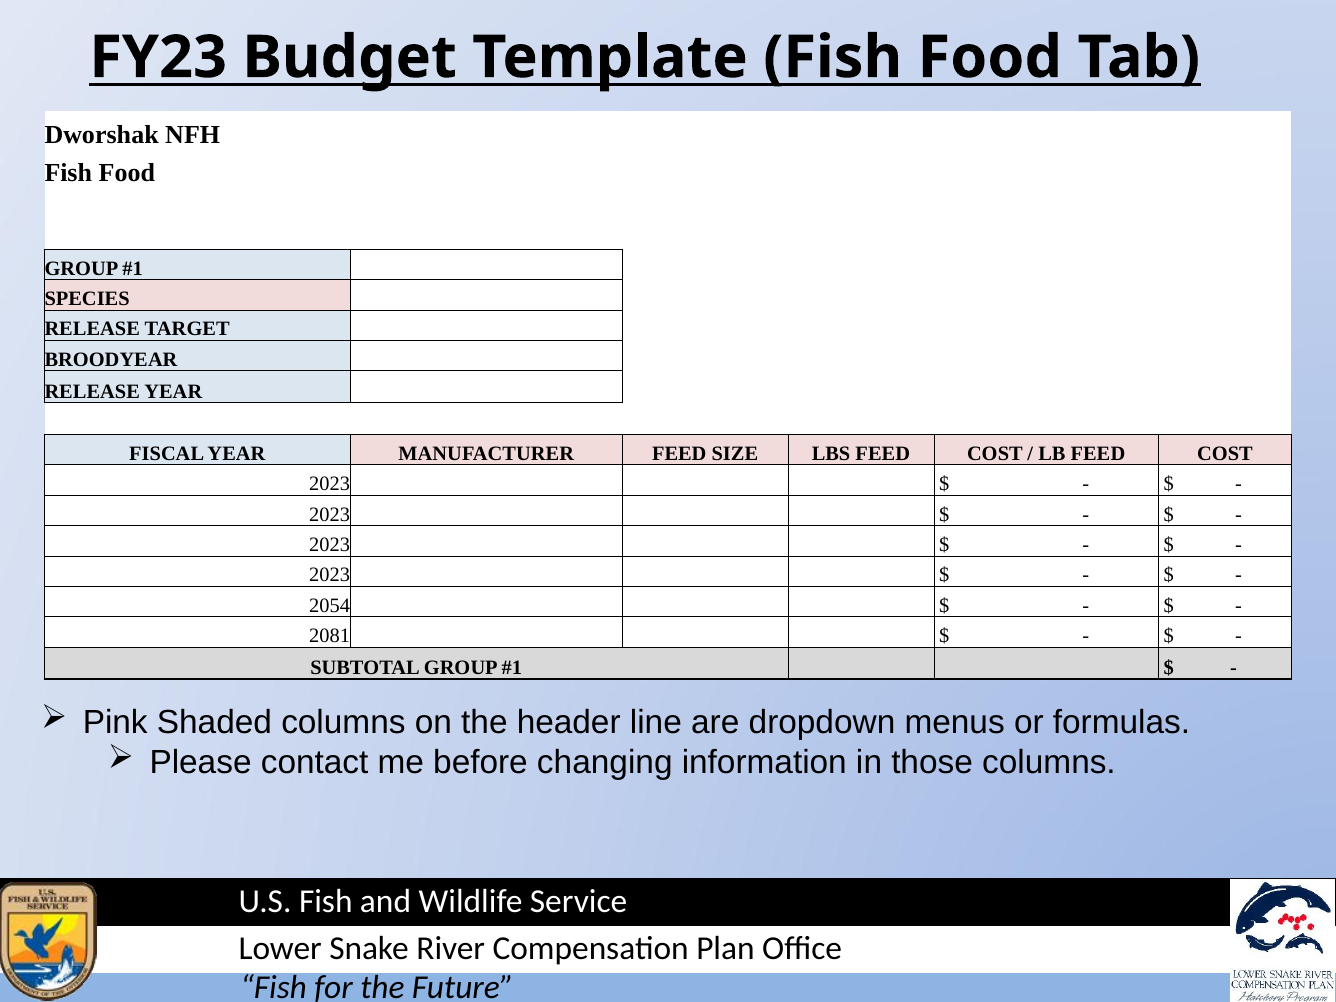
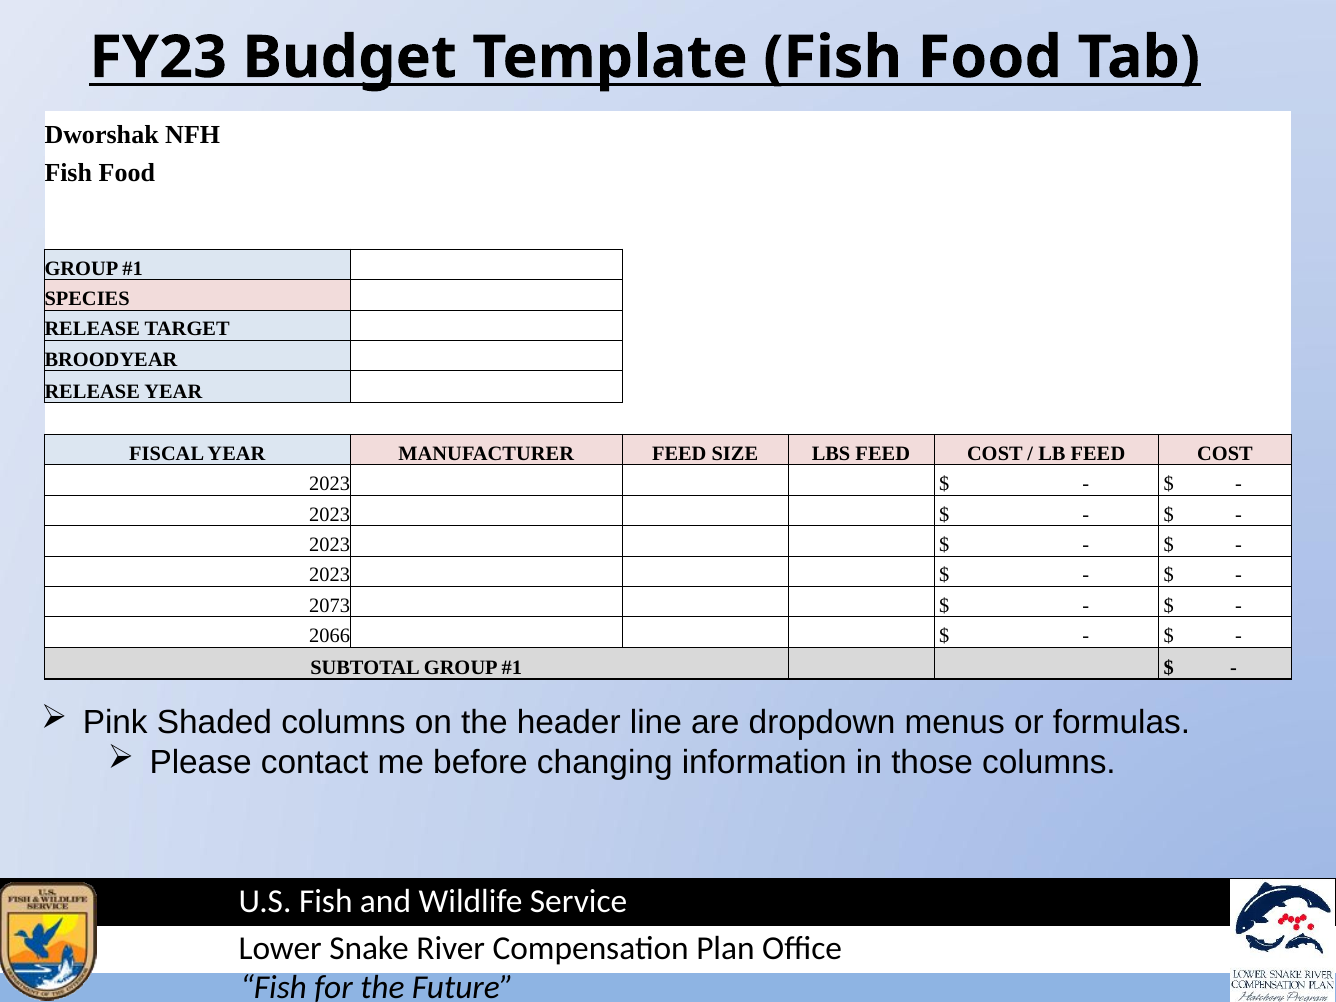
2054: 2054 -> 2073 (330, 605)
2081: 2081 -> 2066 (330, 636)
